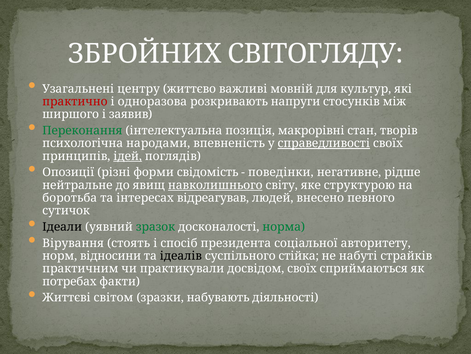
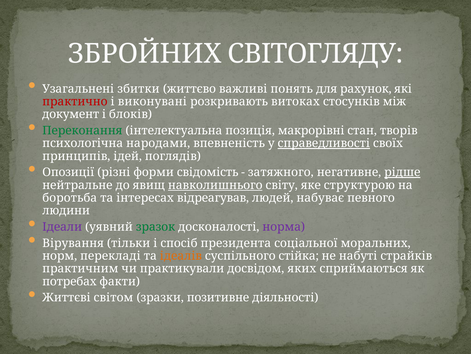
центру: центру -> збитки (138, 89)
мовній: мовній -> понять (292, 89)
культур: культур -> рахунок (366, 89)
одноразова: одноразова -> виконувані (152, 101)
напруги: напруги -> витоках (295, 101)
ширшого: ширшого -> документ (71, 114)
заявив: заявив -> блоків (131, 114)
ідей underline: present -> none (128, 156)
поведінки: поведінки -> затяжного (281, 172)
рідше underline: none -> present (402, 172)
внесено: внесено -> набуває (320, 198)
сутичок: сутичок -> людини (66, 210)
Ідеали colour: black -> purple (62, 226)
норма colour: green -> purple (284, 226)
стоять: стоять -> тільки (129, 243)
авторитету: авторитету -> моральних (376, 243)
відносини: відносини -> перекладі (110, 255)
ідеалів colour: black -> orange (181, 255)
досвідом своїх: своїх -> яких (302, 268)
набувають: набувають -> позитивне (218, 297)
